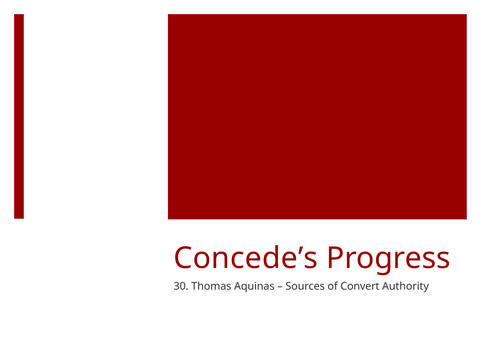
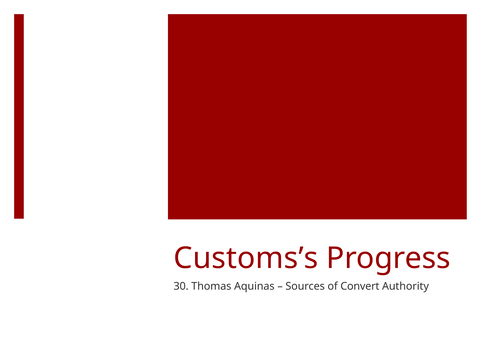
Concede’s: Concede’s -> Customs’s (246, 259)
